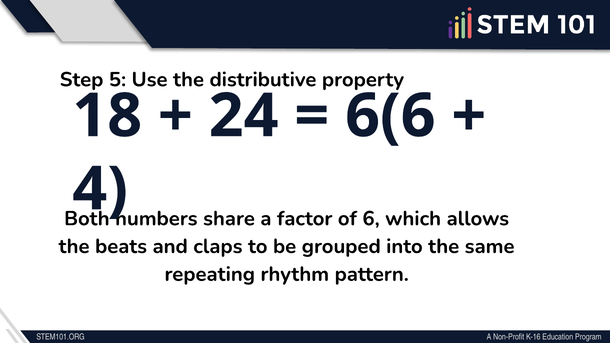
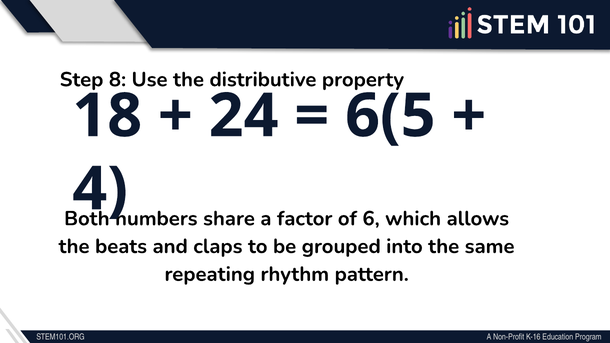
5: 5 -> 8 (117, 80)
6(6: 6(6 -> 6(5 (390, 116)
